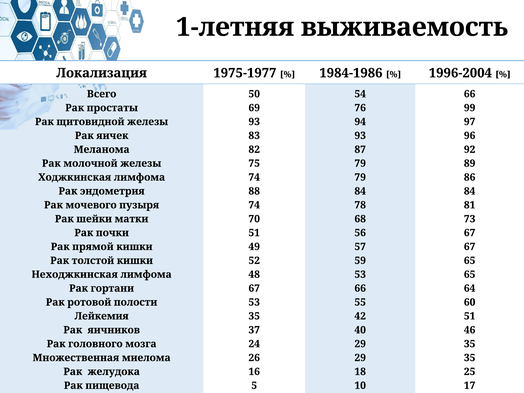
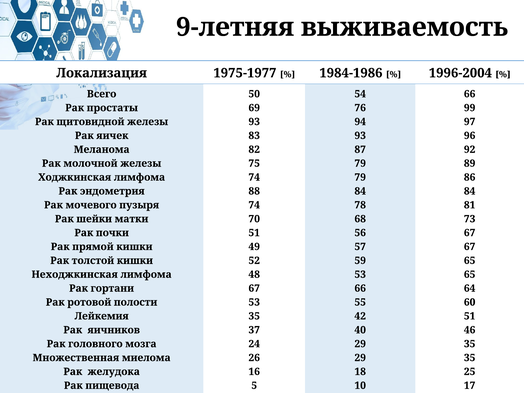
1-летняя: 1-летняя -> 9-летняя (235, 27)
